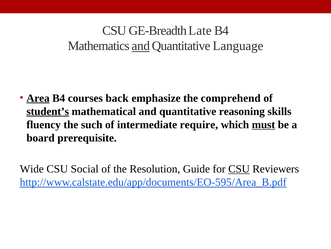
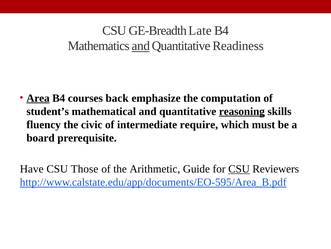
Language: Language -> Readiness (238, 46)
comprehend: comprehend -> computation (231, 98)
student’s underline: present -> none (48, 111)
reasoning underline: none -> present (242, 111)
such: such -> civic (92, 124)
must underline: present -> none (263, 124)
Wide: Wide -> Have (32, 168)
Social: Social -> Those (85, 168)
Resolution: Resolution -> Arithmetic (155, 168)
